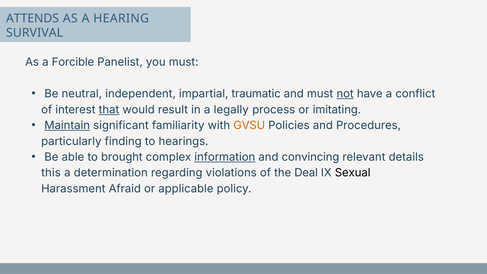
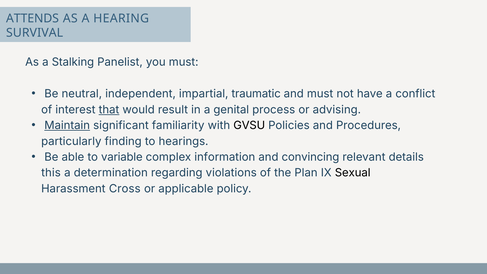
Forcible: Forcible -> Stalking (73, 62)
not underline: present -> none (345, 94)
legally: legally -> genital (231, 110)
imitating: imitating -> advising (337, 110)
GVSU colour: orange -> black (249, 125)
brought: brought -> variable (122, 157)
information underline: present -> none (225, 157)
Deal: Deal -> Plan (306, 173)
Afraid: Afraid -> Cross (125, 189)
